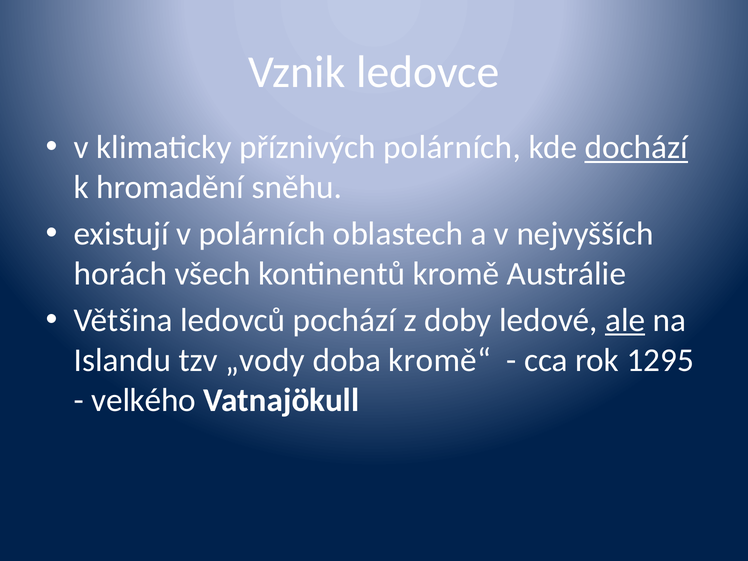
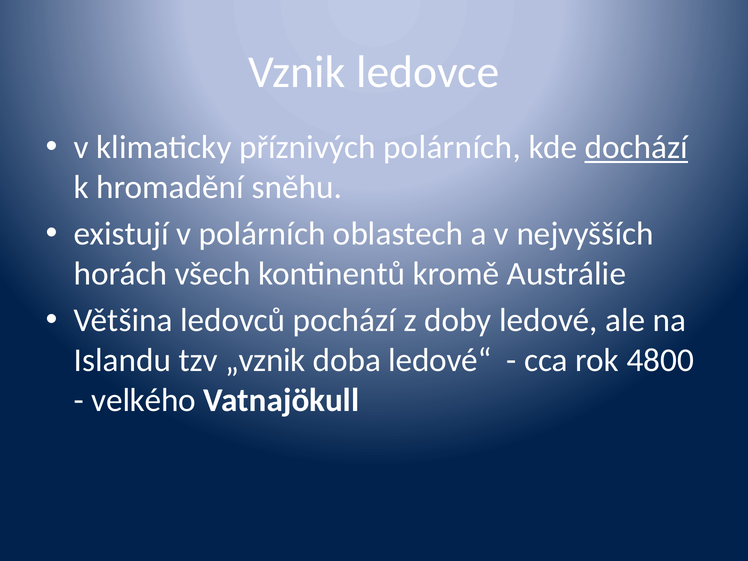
ale underline: present -> none (625, 320)
„vody: „vody -> „vznik (265, 360)
kromě“: kromě“ -> ledové“ (440, 360)
1295: 1295 -> 4800 (660, 360)
